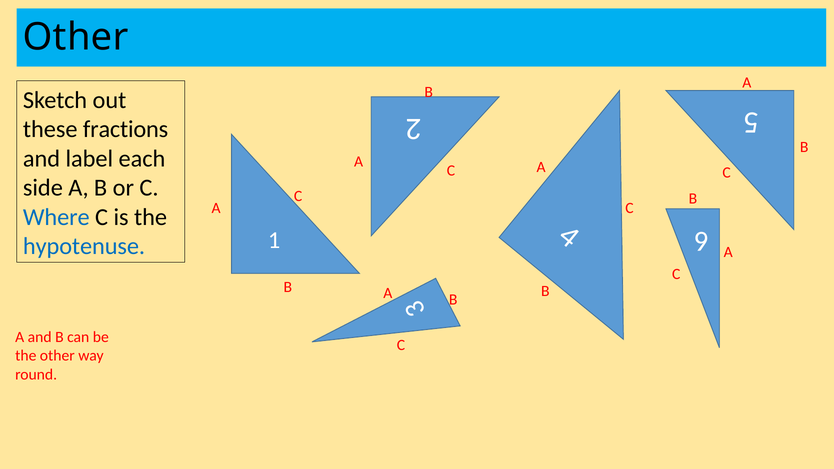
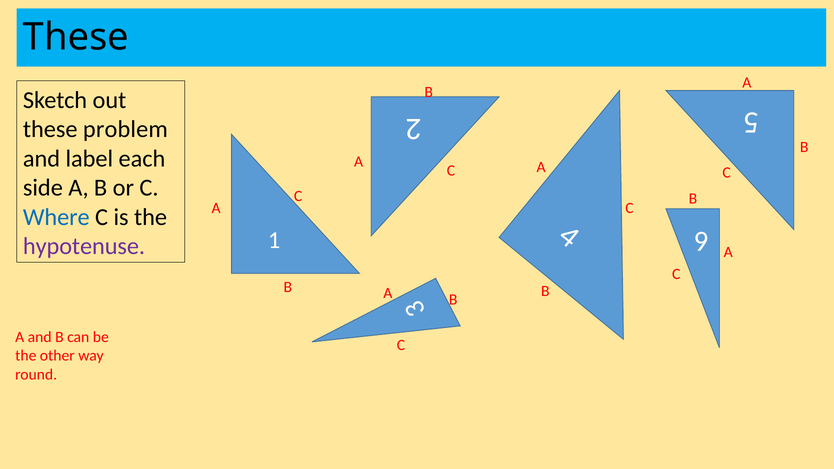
Other: Other -> These (76, 37)
fractions: fractions -> problem (125, 129)
hypotenuse colour: blue -> purple (84, 246)
